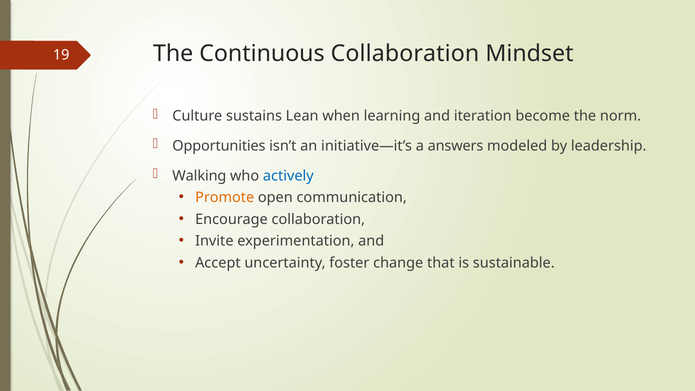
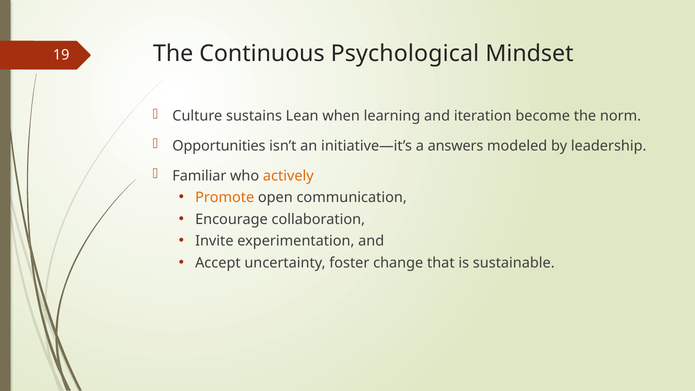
Continuous Collaboration: Collaboration -> Psychological (405, 54)
Walking: Walking -> Familiar (199, 176)
actively colour: blue -> orange (288, 176)
